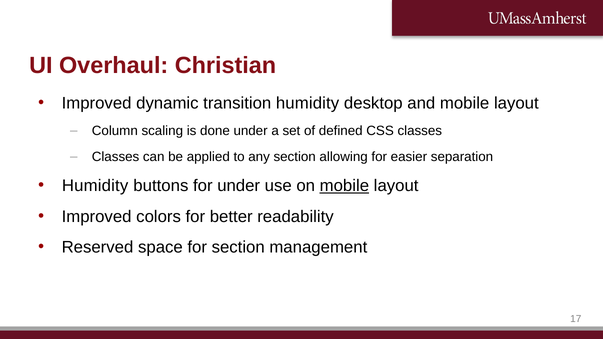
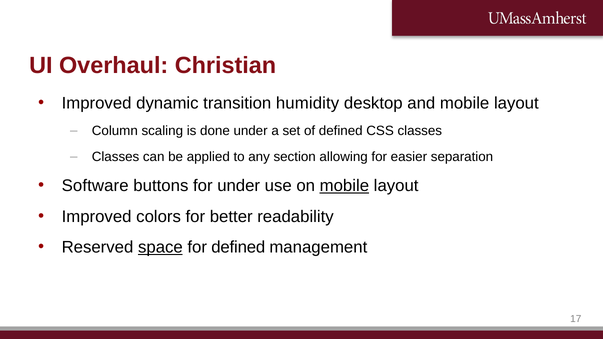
Humidity: Humidity -> Software (95, 186)
space underline: none -> present (160, 247)
for section: section -> defined (238, 247)
